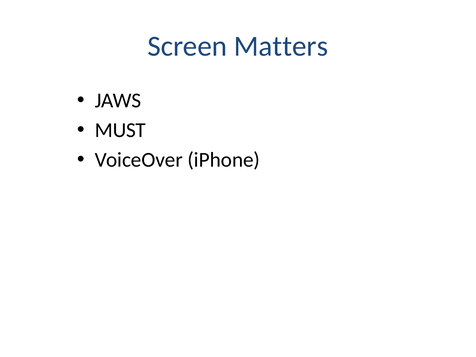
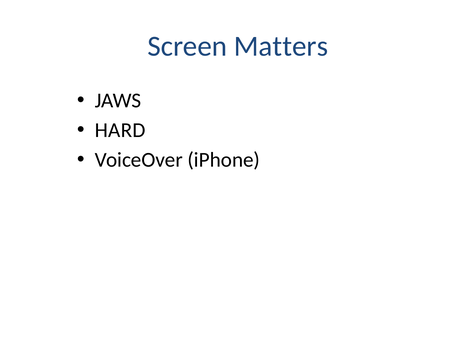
MUST: MUST -> HARD (120, 130)
